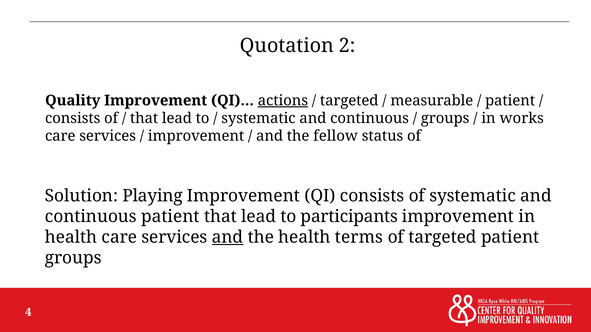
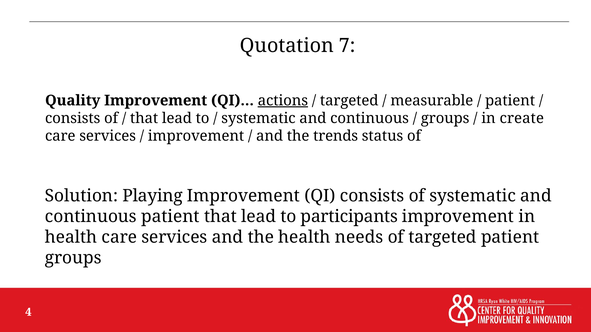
2: 2 -> 7 (347, 46)
works: works -> create (522, 118)
fellow: fellow -> trends (336, 136)
and underline: present -> none (228, 237)
terms: terms -> needs (359, 237)
